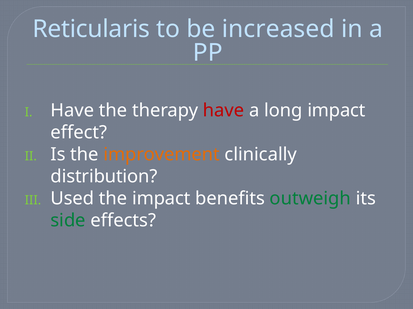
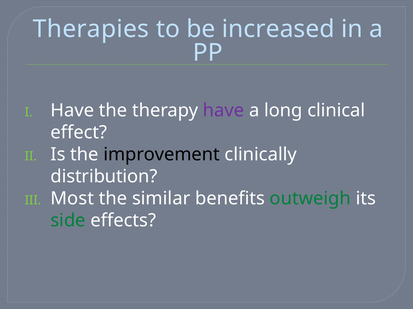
Reticularis: Reticularis -> Therapies (91, 29)
have colour: red -> purple (224, 111)
long impact: impact -> clinical (336, 111)
improvement colour: orange -> black (162, 155)
Used: Used -> Most (72, 199)
the impact: impact -> similar (161, 199)
